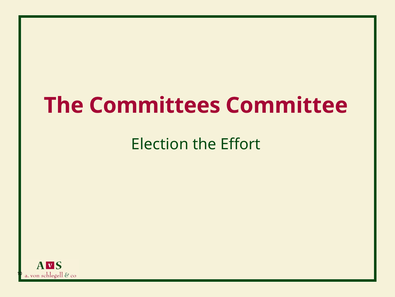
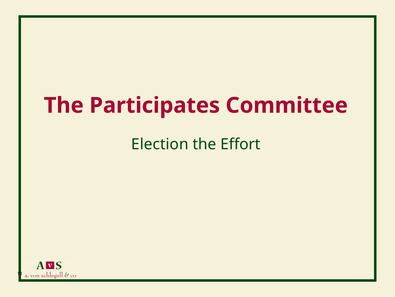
Committees: Committees -> Participates (155, 105)
